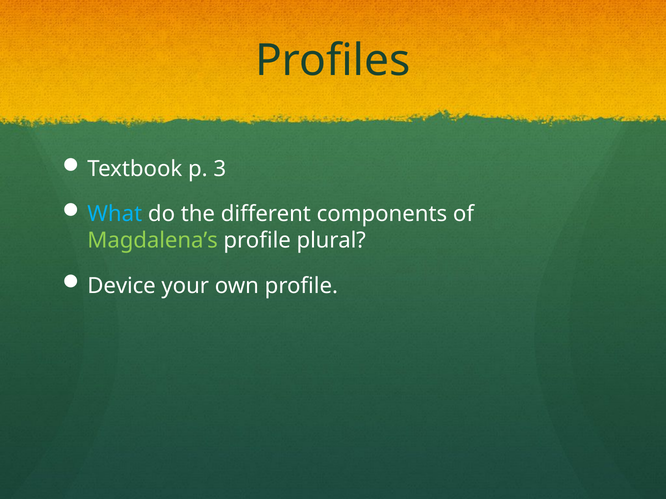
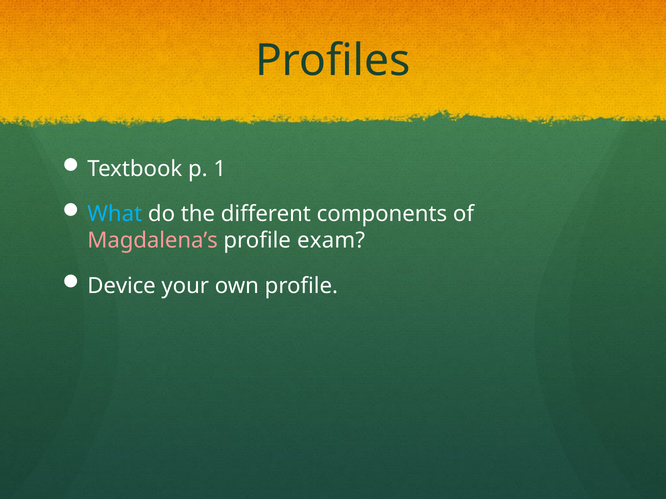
3: 3 -> 1 (220, 169)
Magdalena’s colour: light green -> pink (153, 241)
plural: plural -> exam (331, 241)
